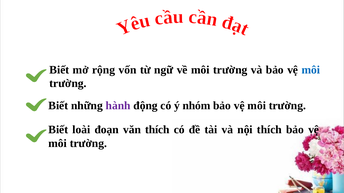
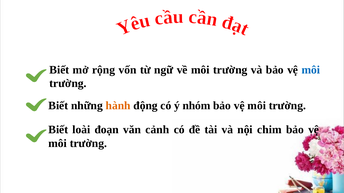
hành colour: purple -> orange (118, 106)
văn thích: thích -> cảnh (157, 130)
nội thích: thích -> chim (269, 130)
